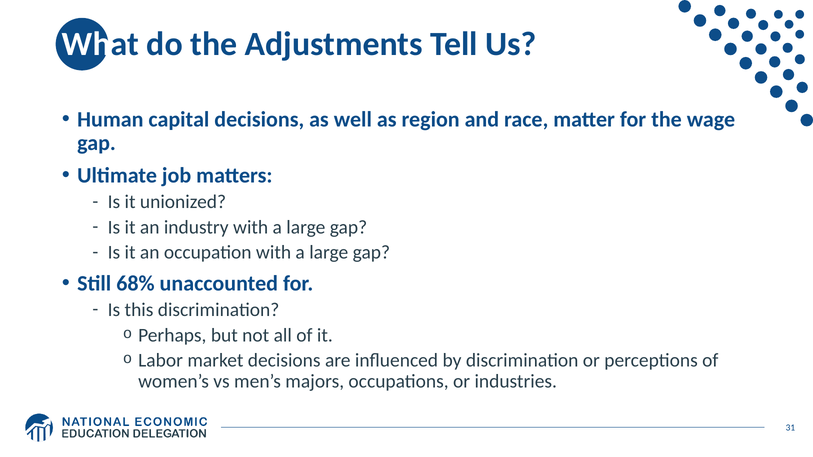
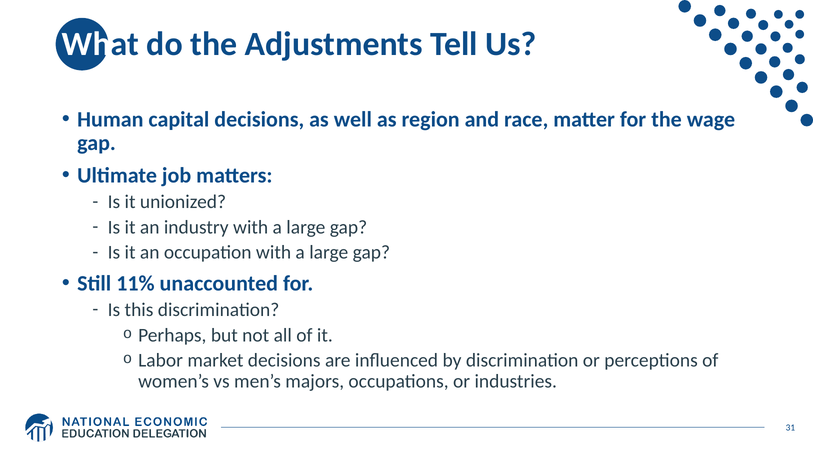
68%: 68% -> 11% (135, 284)
